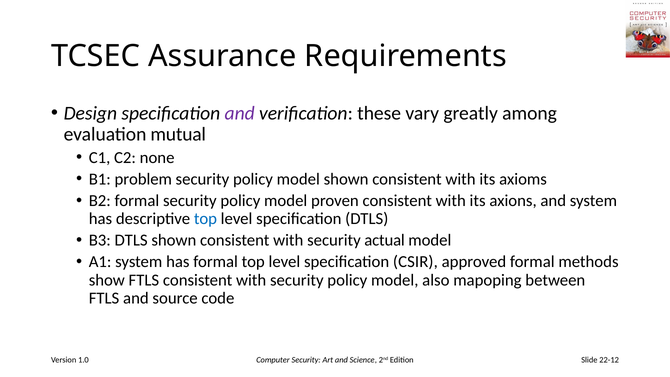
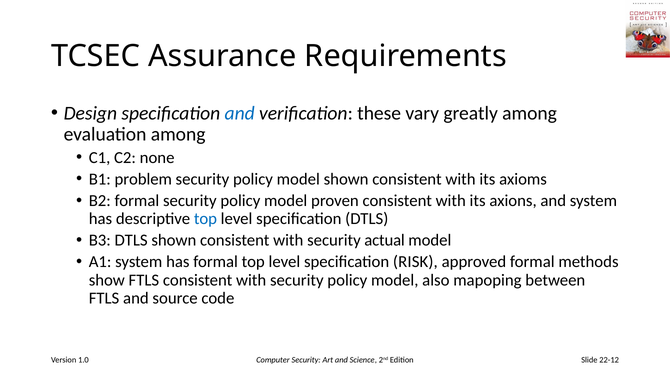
and colour: purple -> blue (240, 113)
evaluation mutual: mutual -> among (178, 134)
CSIR: CSIR -> RISK (415, 262)
